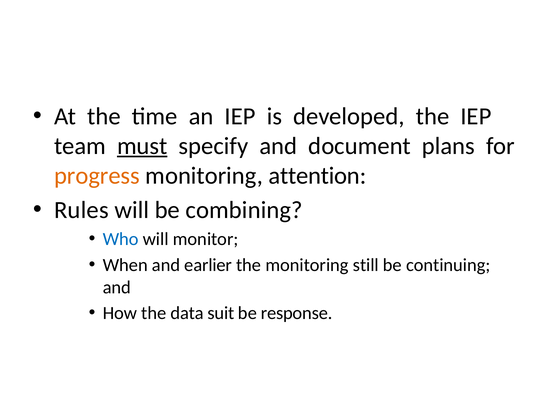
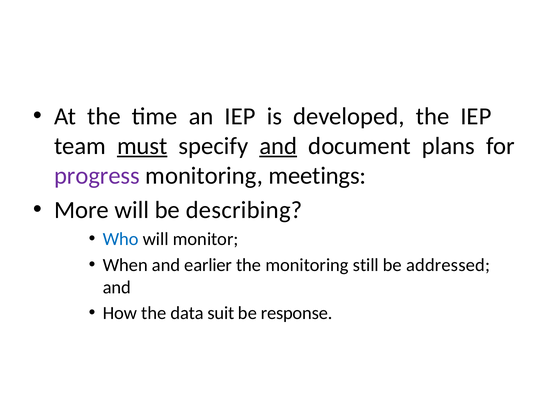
and underline: none -> present (278, 146)
progress colour: orange -> purple (97, 176)
attention: attention -> meetings (317, 176)
Rules: Rules -> More (82, 210)
combining: combining -> describing (244, 210)
continuing: continuing -> addressed (448, 265)
